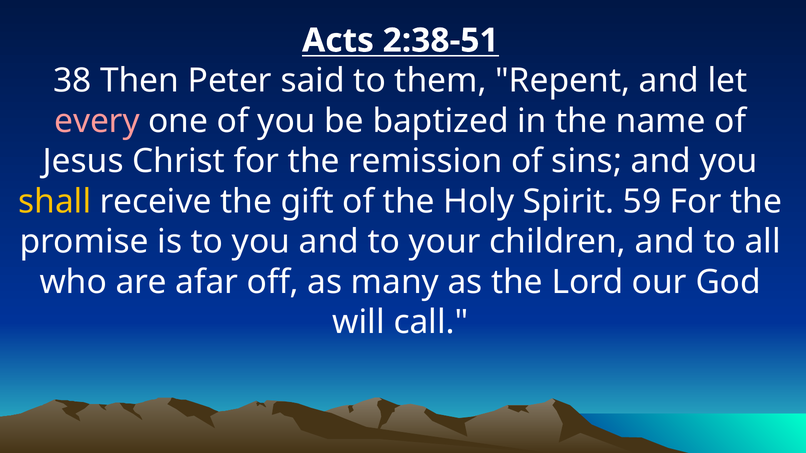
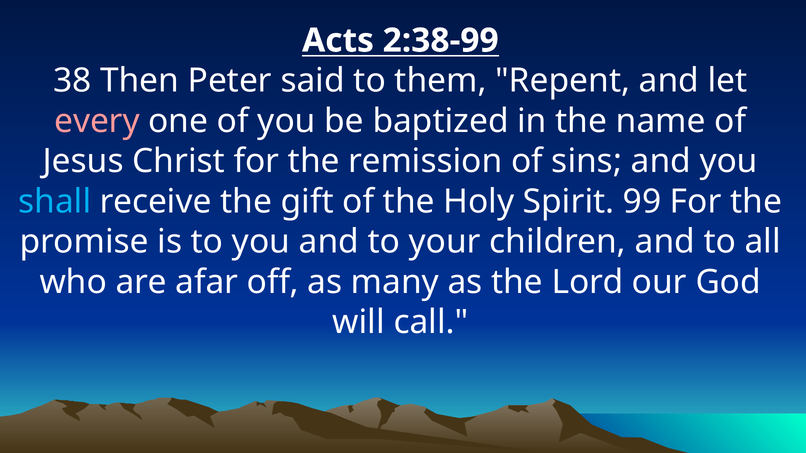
2:38-51: 2:38-51 -> 2:38-99 (441, 41)
shall colour: yellow -> light blue (55, 202)
59: 59 -> 99 (642, 202)
